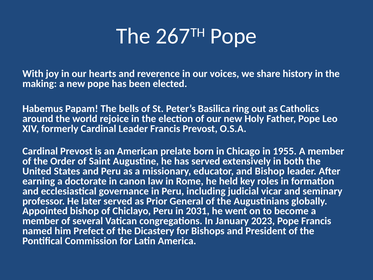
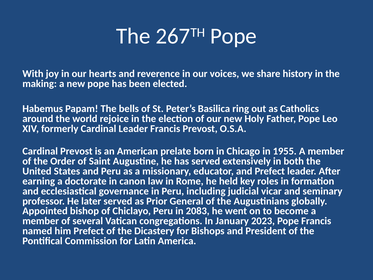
and Bishop: Bishop -> Prefect (270, 171)
2031: 2031 -> 2083 (198, 211)
